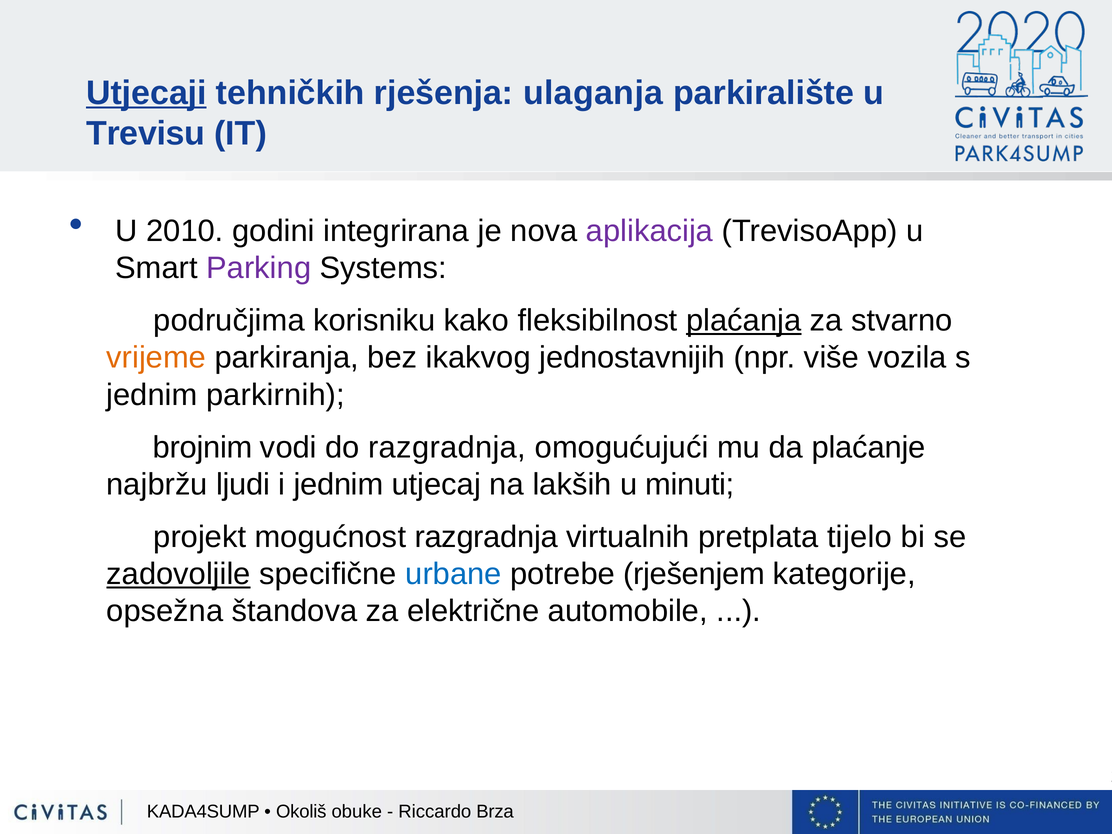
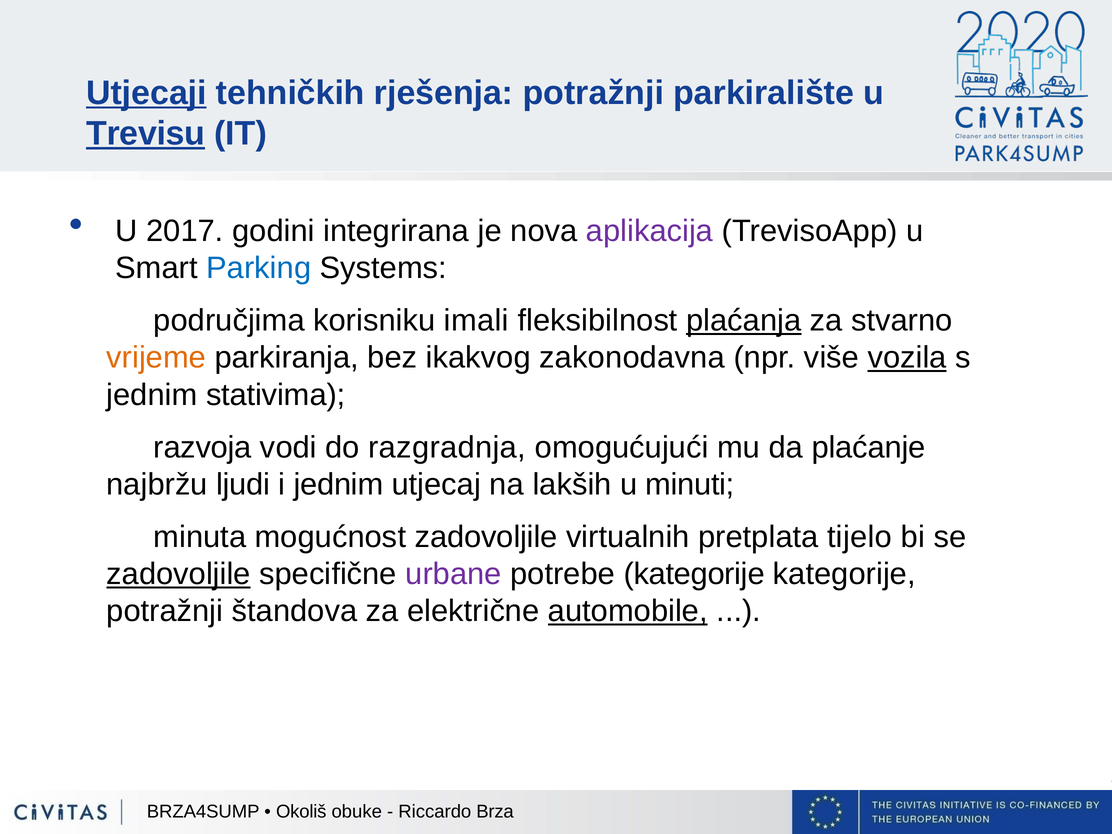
rješenja ulaganja: ulaganja -> potražnji (593, 93)
Trevisu underline: none -> present (146, 134)
2010: 2010 -> 2017 (185, 231)
Parking colour: purple -> blue (259, 268)
kako: kako -> imali (476, 321)
jednostavnijih: jednostavnijih -> zakonodavna (632, 358)
vozila underline: none -> present (907, 358)
parkirnih: parkirnih -> stativima (276, 395)
brojnim: brojnim -> razvoja (203, 447)
projekt: projekt -> minuta (200, 537)
mogućnost razgradnja: razgradnja -> zadovoljile (486, 537)
urbane colour: blue -> purple (453, 574)
potrebe rješenjem: rješenjem -> kategorije (694, 574)
opsežna: opsežna -> potražnji (165, 611)
automobile underline: none -> present (628, 611)
KADA4SUMP: KADA4SUMP -> BRZA4SUMP (203, 811)
